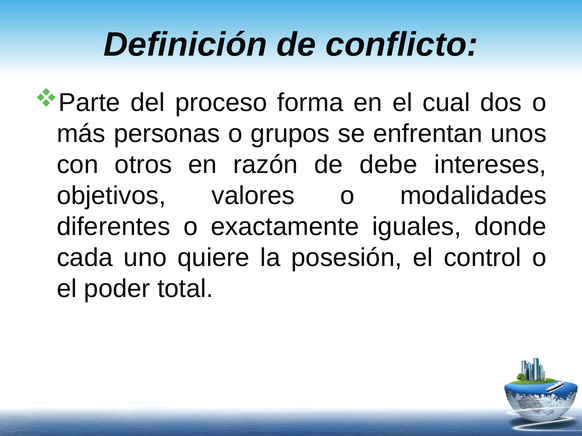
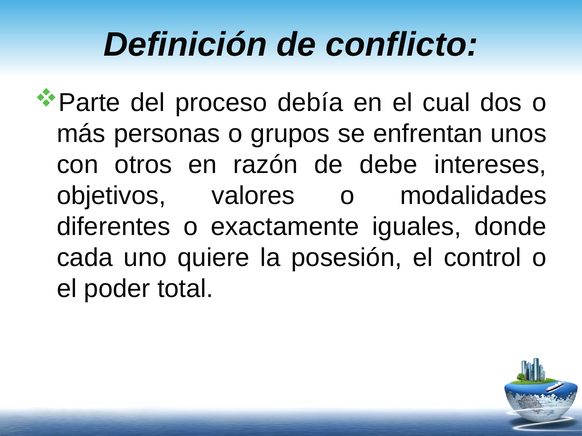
forma: forma -> debía (310, 103)
